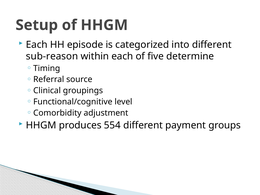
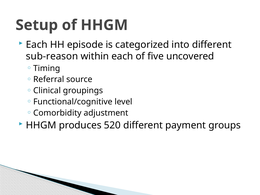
determine: determine -> uncovered (190, 56)
554: 554 -> 520 (112, 125)
